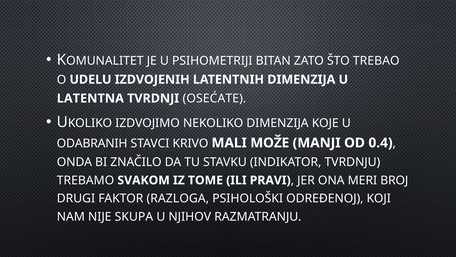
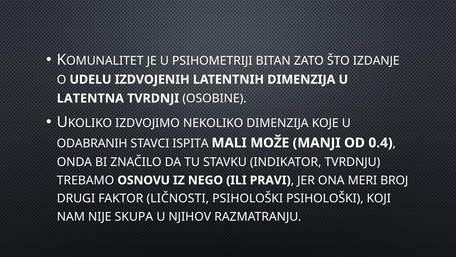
TREBAO: TREBAO -> IZDANJE (376, 61)
OSEĆATE: OSEĆATE -> OSOBINE (215, 98)
KRIVO: KRIVO -> ISPITA (191, 143)
SVAKOM: SVAKOM -> OSNOVU (144, 180)
TOME: TOME -> NEGO (205, 180)
RAZLOGA: RAZLOGA -> LIČNOSTI (178, 198)
PSIHOLOŠKI ODREĐENOJ: ODREĐENOJ -> PSIHOLOŠKI (325, 198)
